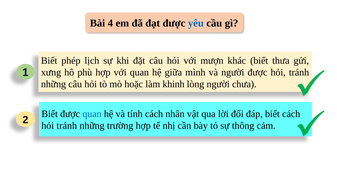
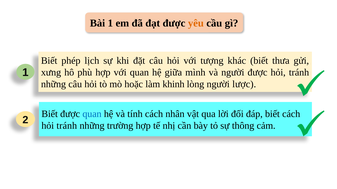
Bài 4: 4 -> 1 (110, 23)
yêu colour: blue -> orange (196, 23)
mượn: mượn -> tượng (212, 61)
chưa: chưa -> lược (244, 84)
